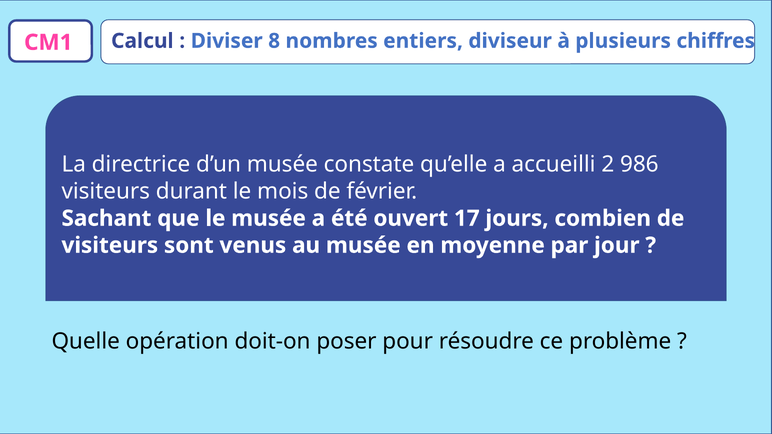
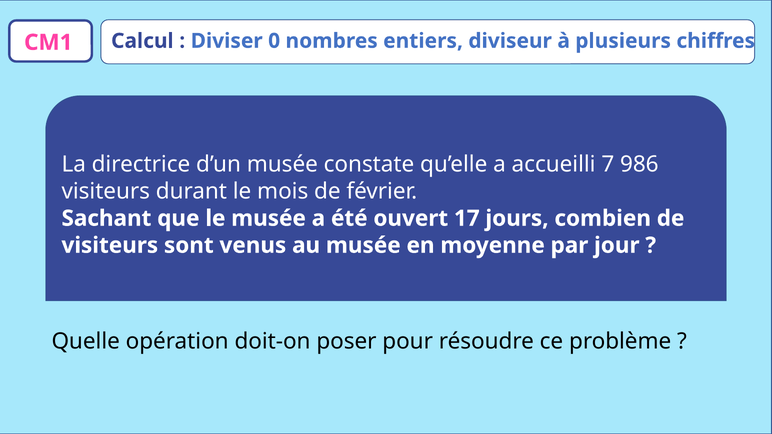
8: 8 -> 0 (274, 41)
2: 2 -> 7 (608, 164)
